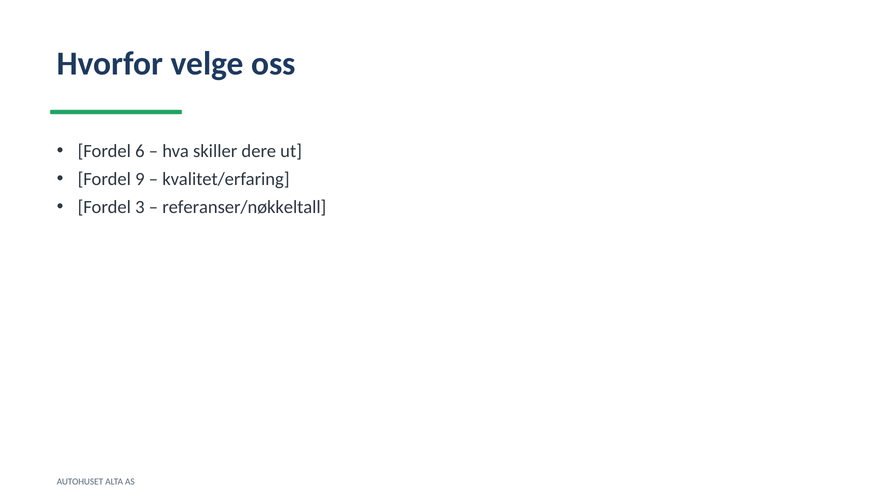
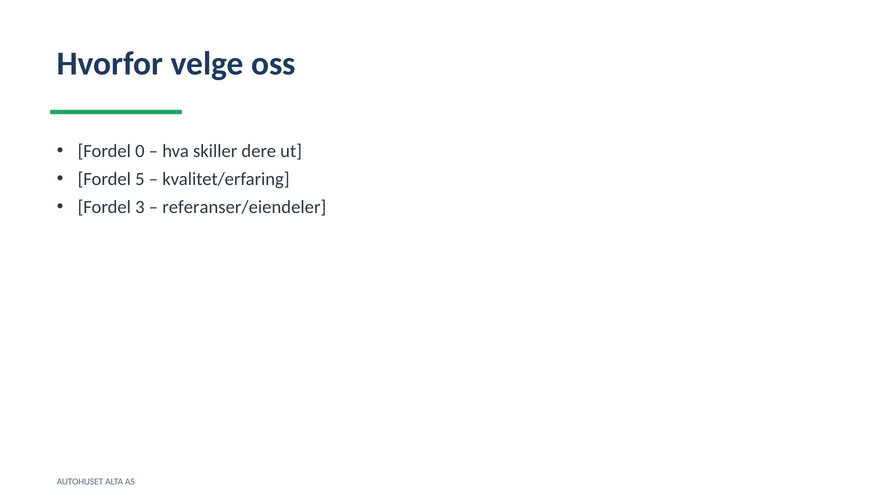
6: 6 -> 0 (140, 151)
9: 9 -> 5 (140, 179)
referanser/nøkkeltall: referanser/nøkkeltall -> referanser/eiendeler (244, 207)
